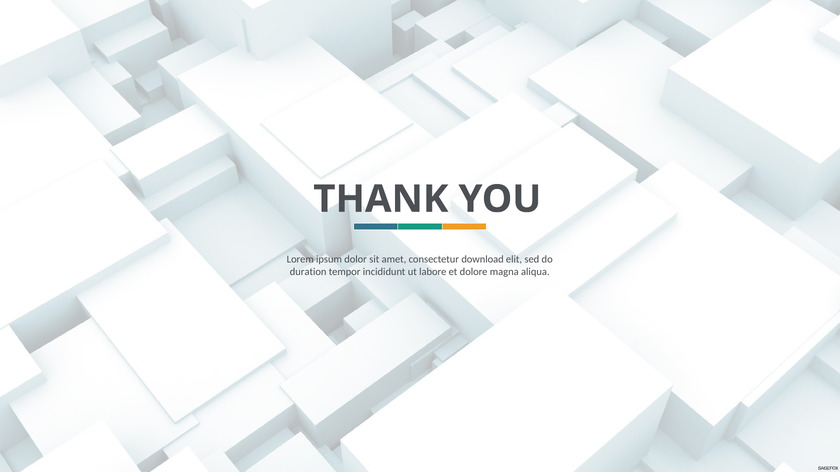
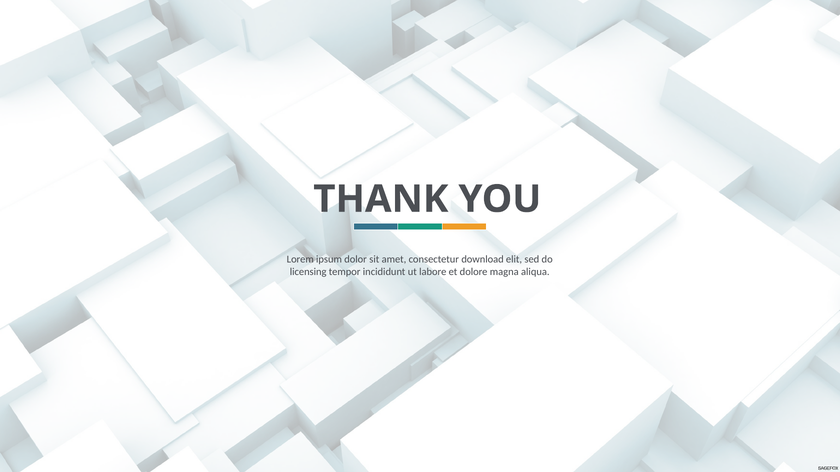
duration: duration -> licensing (308, 272)
